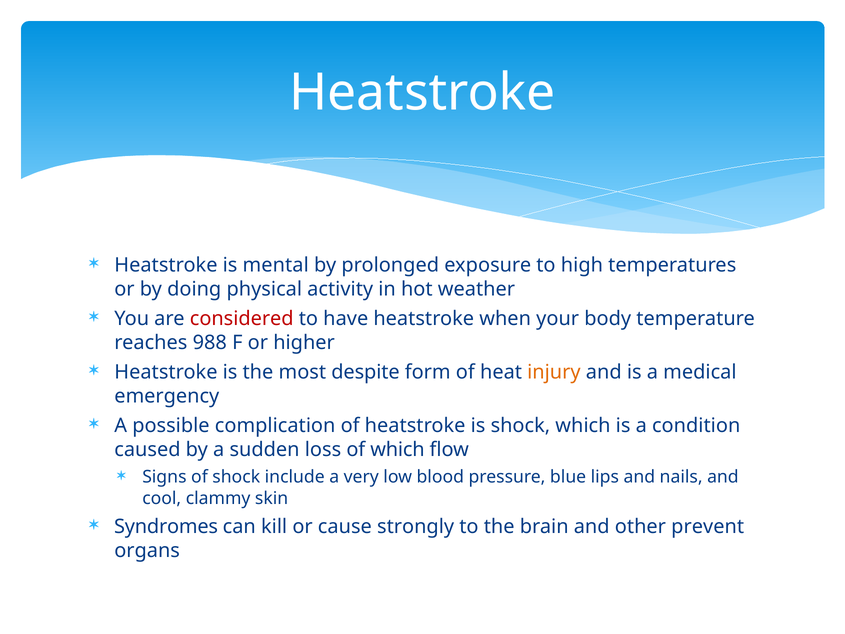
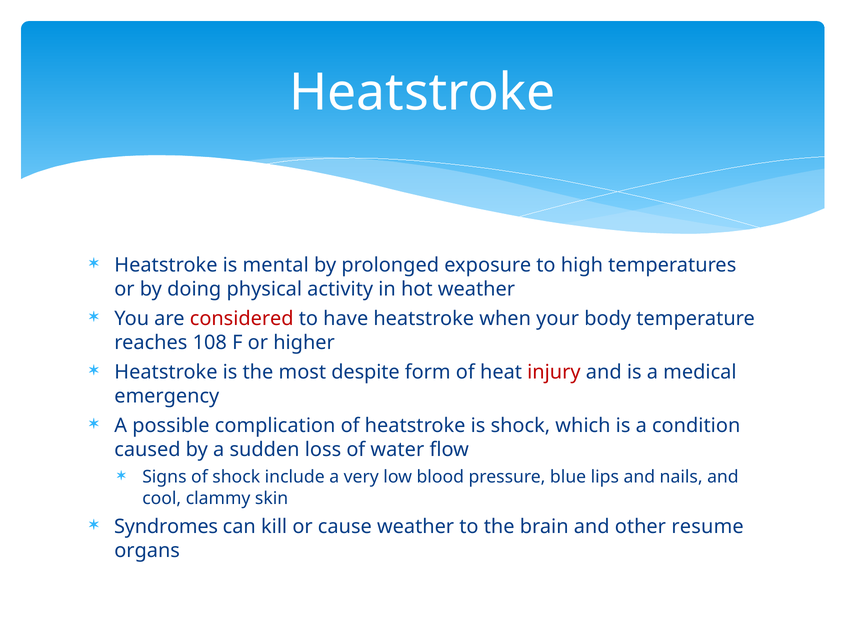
988: 988 -> 108 (210, 342)
injury colour: orange -> red (554, 372)
of which: which -> water (397, 449)
cause strongly: strongly -> weather (416, 526)
prevent: prevent -> resume (708, 526)
